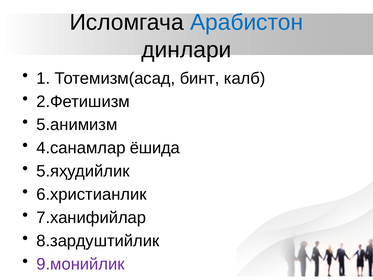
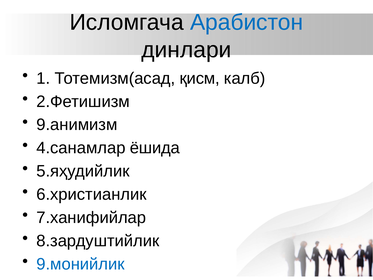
бинт: бинт -> қисм (200, 78)
5.анимизм: 5.анимизм -> 9.анимизм (77, 125)
9.монийлик colour: purple -> blue (80, 264)
